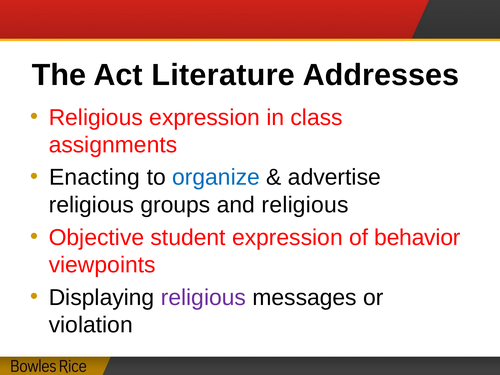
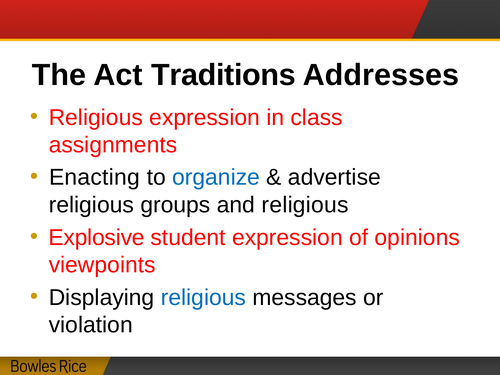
Literature: Literature -> Traditions (224, 75)
Objective: Objective -> Explosive (97, 237)
behavior: behavior -> opinions (417, 237)
religious colour: purple -> blue (203, 297)
